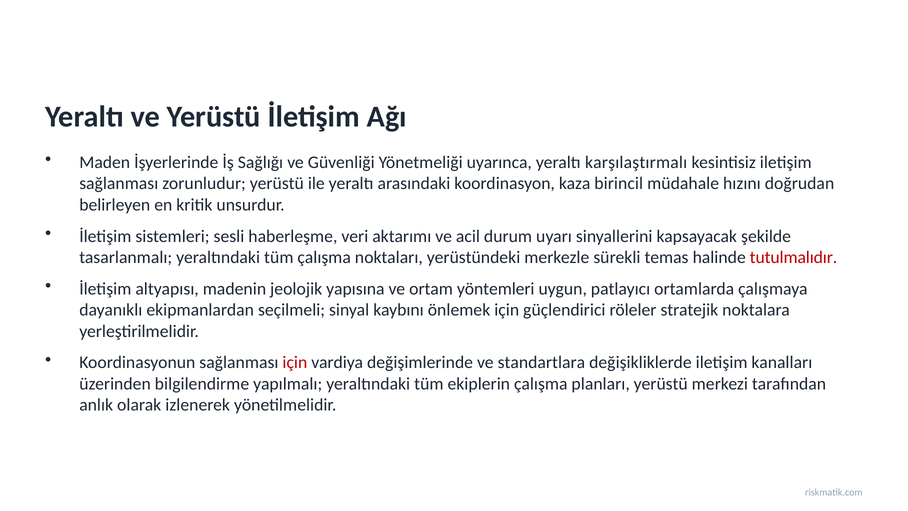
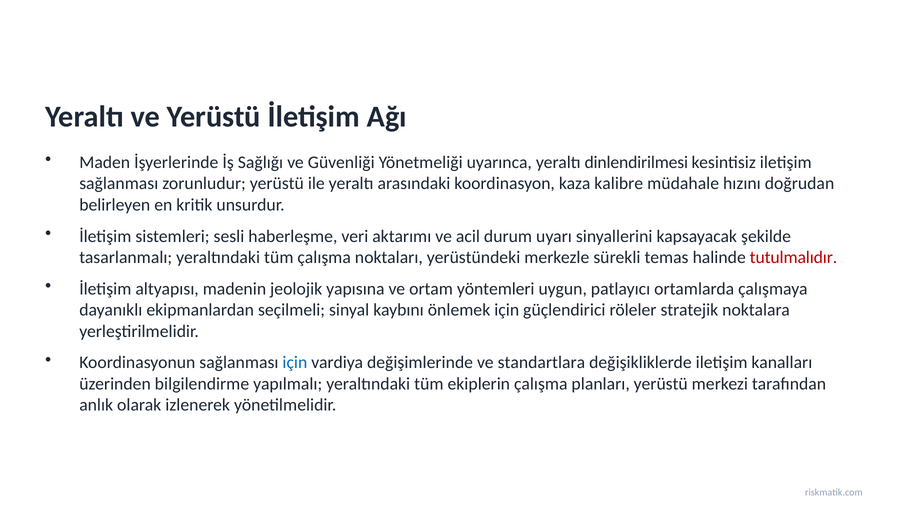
karşılaştırmalı: karşılaştırmalı -> dinlendirilmesi (636, 162)
birincil: birincil -> kalibre (619, 184)
için colour: red -> blue (295, 362)
